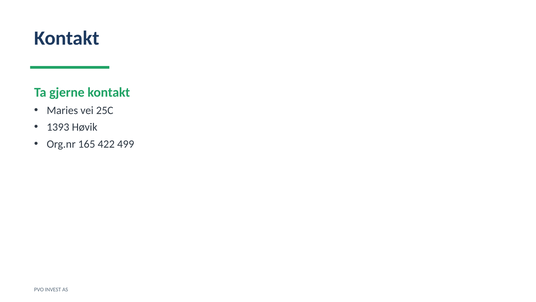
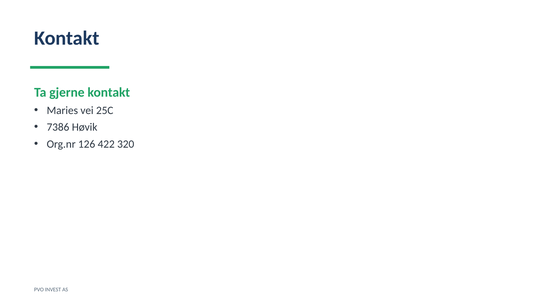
1393: 1393 -> 7386 (58, 127)
165: 165 -> 126 (87, 144)
499: 499 -> 320 (126, 144)
